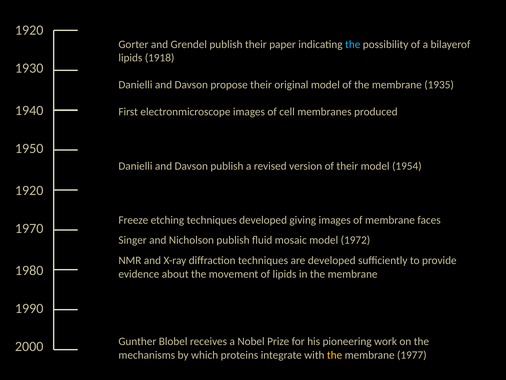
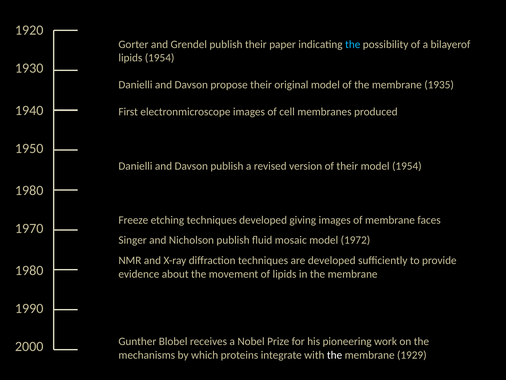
lipids 1918: 1918 -> 1954 (160, 58)
1920: 1920 -> 1980 (29, 190)
the colour: yellow -> white (335, 355)
1977: 1977 -> 1929 (412, 355)
